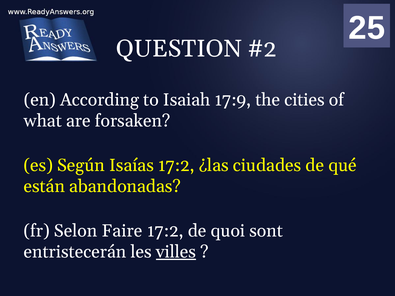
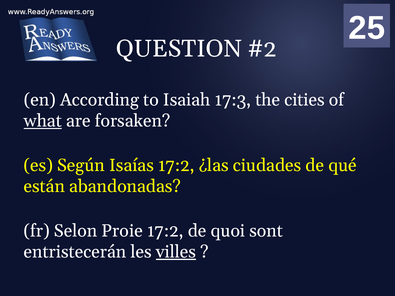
17:9: 17:9 -> 17:3 (233, 100)
what underline: none -> present (43, 121)
Faire: Faire -> Proie (122, 231)
